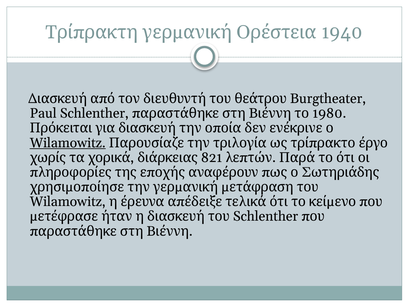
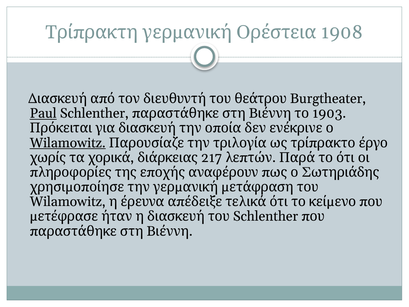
1940: 1940 -> 1908 (342, 32)
Paul underline: none -> present (43, 113)
1980: 1980 -> 1903 (329, 113)
821: 821 -> 217 (211, 157)
